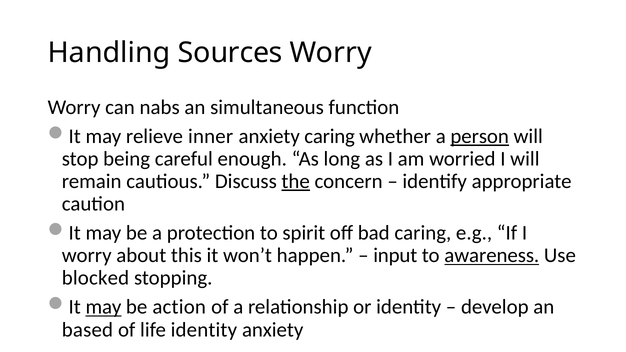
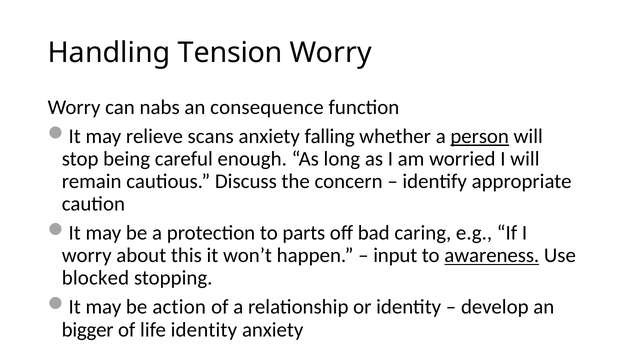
Sources: Sources -> Tension (230, 53)
simultaneous: simultaneous -> consequence (267, 107)
inner: inner -> scans (211, 136)
anxiety caring: caring -> falling (330, 136)
the underline: present -> none (296, 181)
spirit: spirit -> parts (304, 233)
may underline: present -> none (103, 307)
based: based -> bigger (88, 330)
